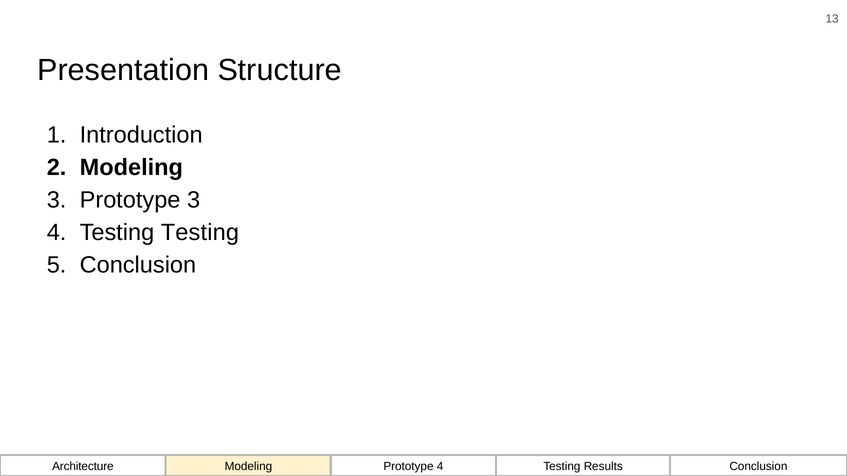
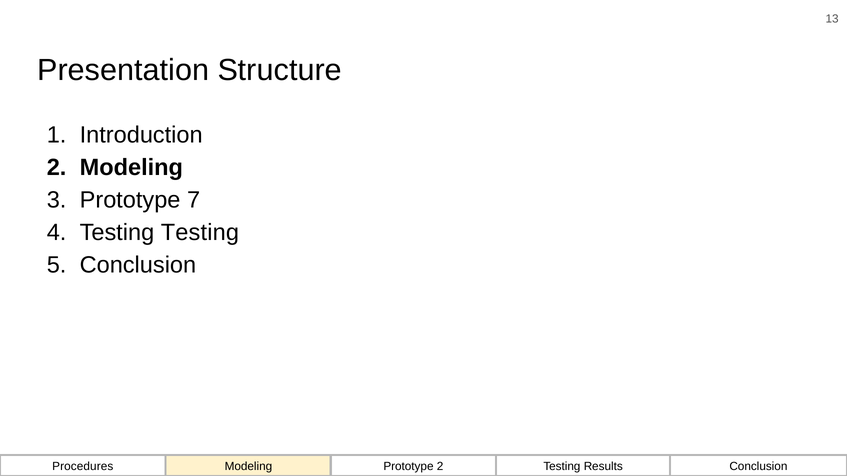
Prototype 3: 3 -> 7 (194, 200)
Architecture: Architecture -> Procedures (83, 467)
Prototype 4: 4 -> 2 (440, 467)
